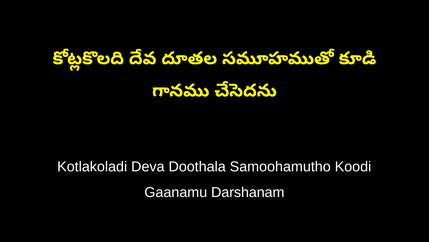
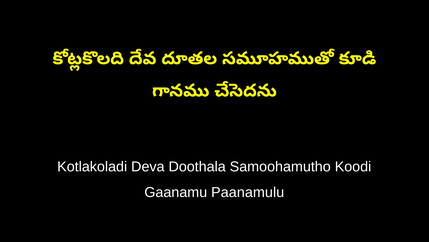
Darshanam: Darshanam -> Paanamulu (248, 192)
